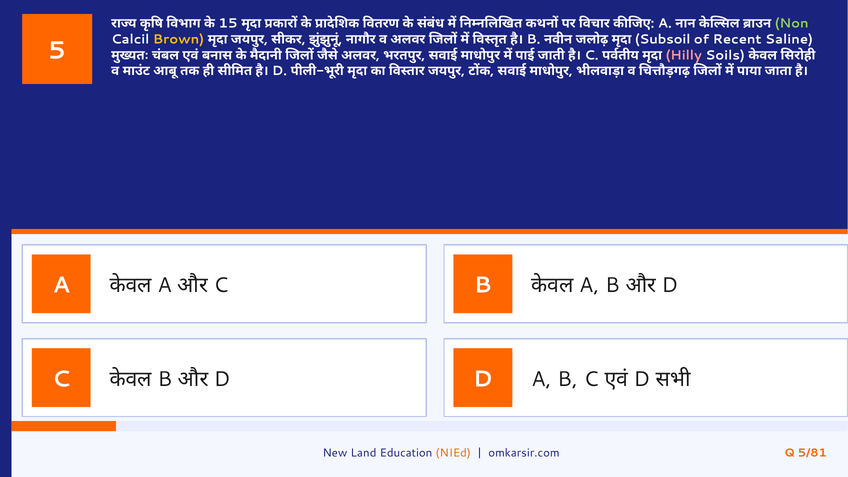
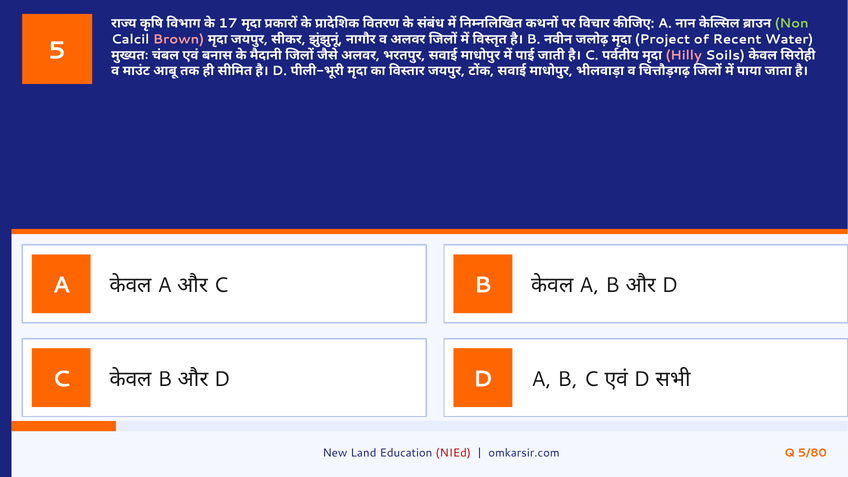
15: 15 -> 17 (228, 23)
Brown colour: yellow -> pink (178, 39)
Subsoil: Subsoil -> Project (663, 39)
Saline: Saline -> Water (789, 39)
NIEd colour: orange -> red (453, 453)
5/81: 5/81 -> 5/80 (812, 453)
